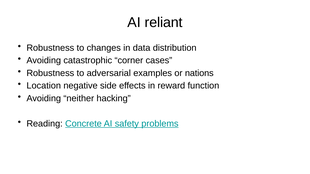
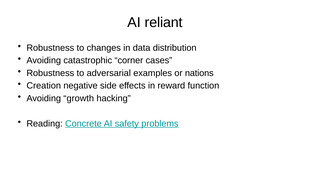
Location: Location -> Creation (44, 86)
neither: neither -> growth (79, 99)
